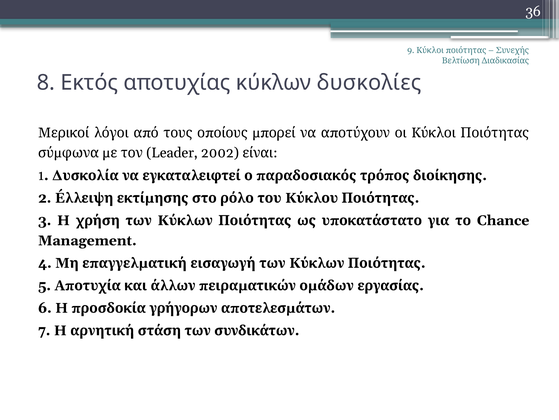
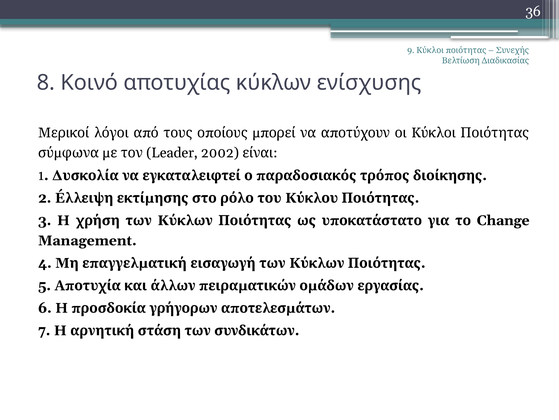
Εκτός: Εκτός -> Κοινό (89, 83)
δυσκολίες: δυσκολίες -> ενίσχυσης (369, 83)
Chance: Chance -> Change (503, 220)
